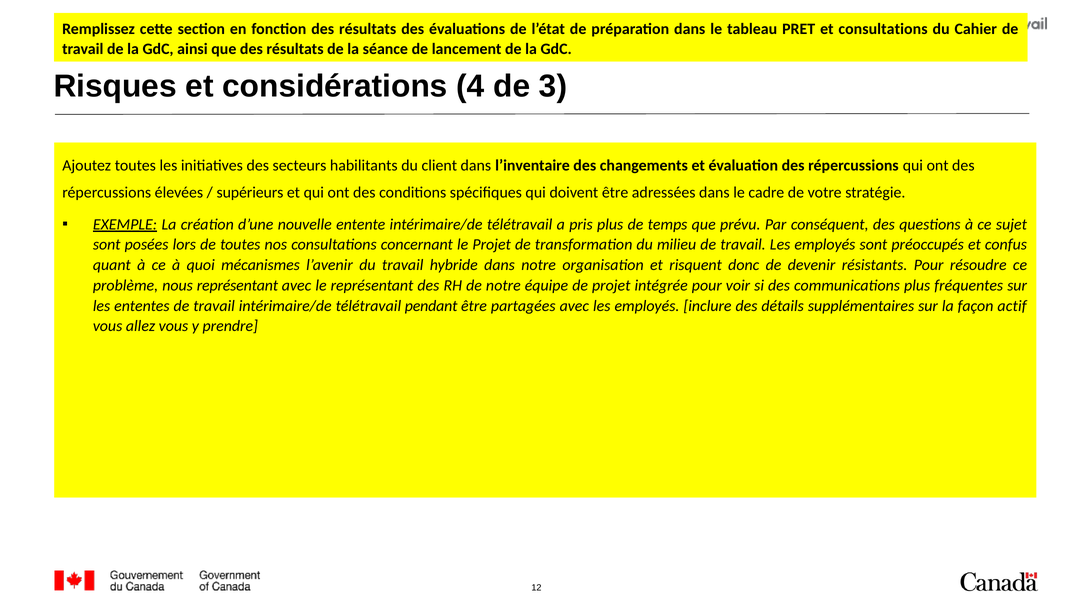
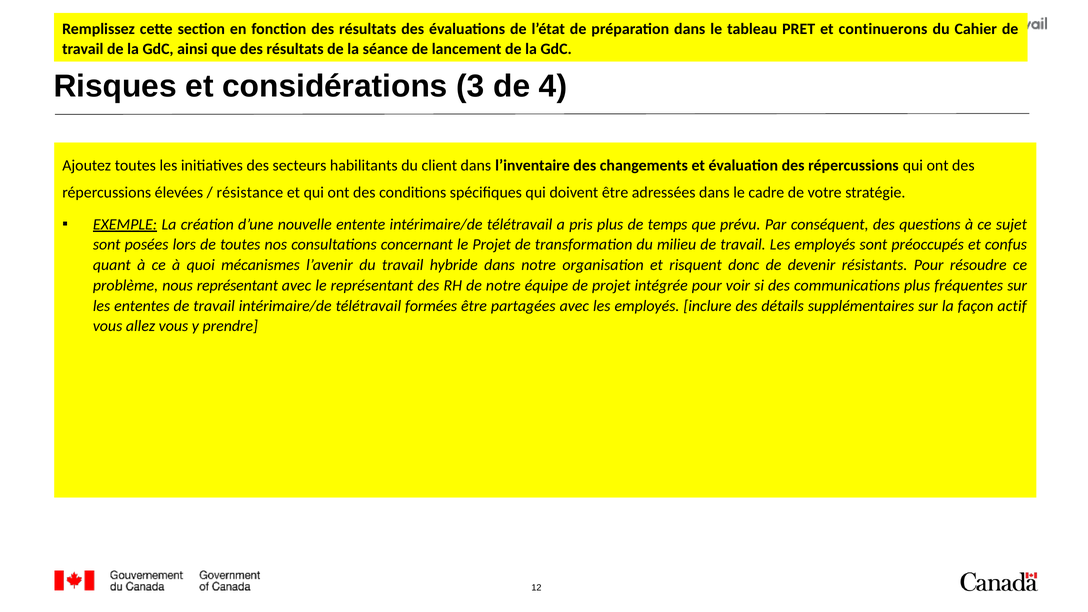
et consultations: consultations -> continuerons (883, 29)
4: 4 -> 3 (470, 86)
3: 3 -> 4 (553, 86)
supérieurs: supérieurs -> résistance (250, 193)
pendant: pendant -> formées (431, 306)
